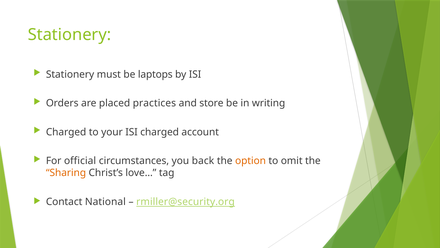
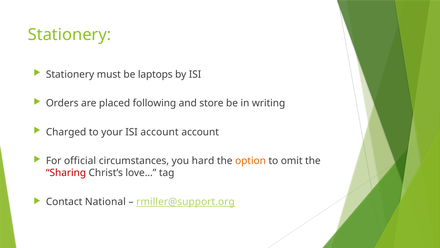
practices: practices -> following (154, 103)
ISI charged: charged -> account (160, 132)
back: back -> hard (203, 161)
Sharing colour: orange -> red (66, 173)
rmiller@security.org: rmiller@security.org -> rmiller@support.org (185, 201)
